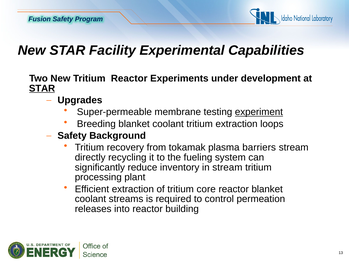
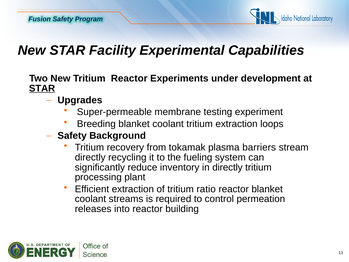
experiment underline: present -> none (259, 112)
in stream: stream -> directly (227, 167)
core: core -> ratio (206, 189)
